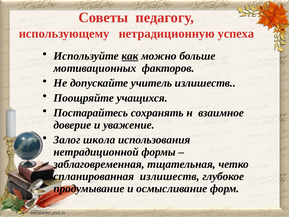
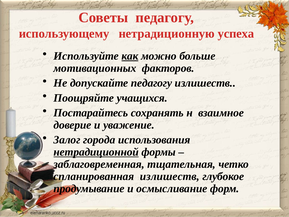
допускайте учитель: учитель -> педагогу (152, 83)
школа: школа -> города (99, 140)
нетрадиционной underline: none -> present (96, 152)
